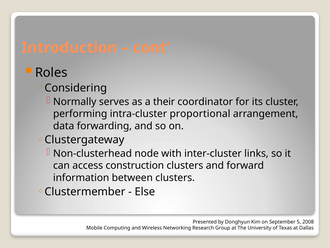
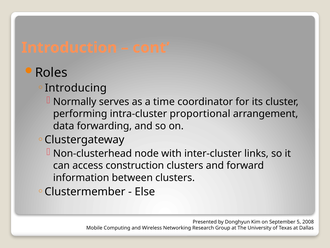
Considering: Considering -> Introducing (76, 88)
their: their -> time (164, 102)
